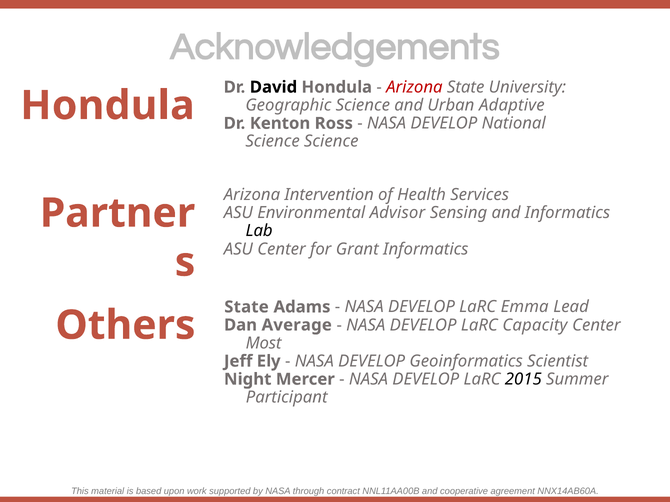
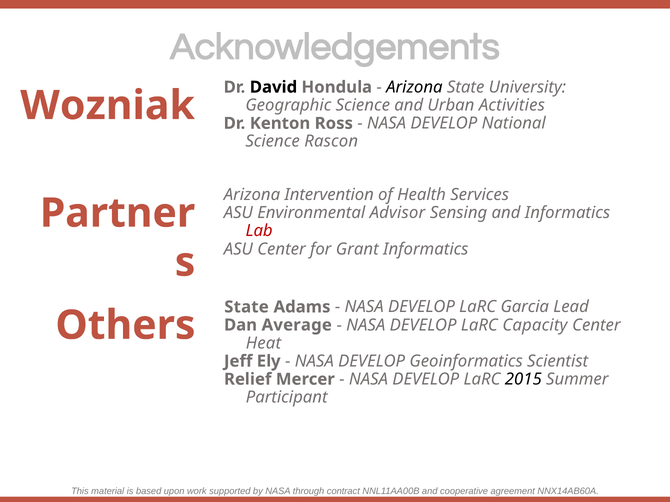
Arizona colour: red -> black (414, 87)
Hondula: Hondula -> Wozniak (108, 106)
Adaptive: Adaptive -> Activities (512, 105)
Science Science: Science -> Rascon (331, 142)
Lab colour: black -> red (259, 231)
Emma: Emma -> Garcia (525, 307)
Most: Most -> Heat (263, 343)
Night: Night -> Relief (248, 380)
